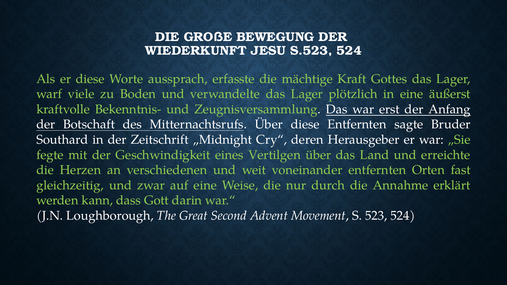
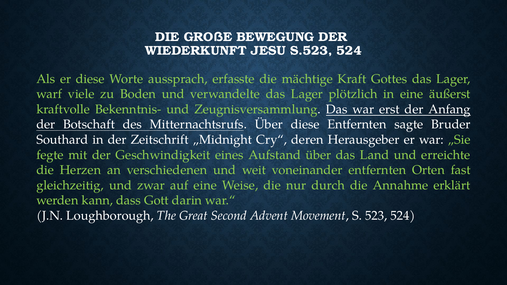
Vertilgen: Vertilgen -> Aufstand (275, 155)
